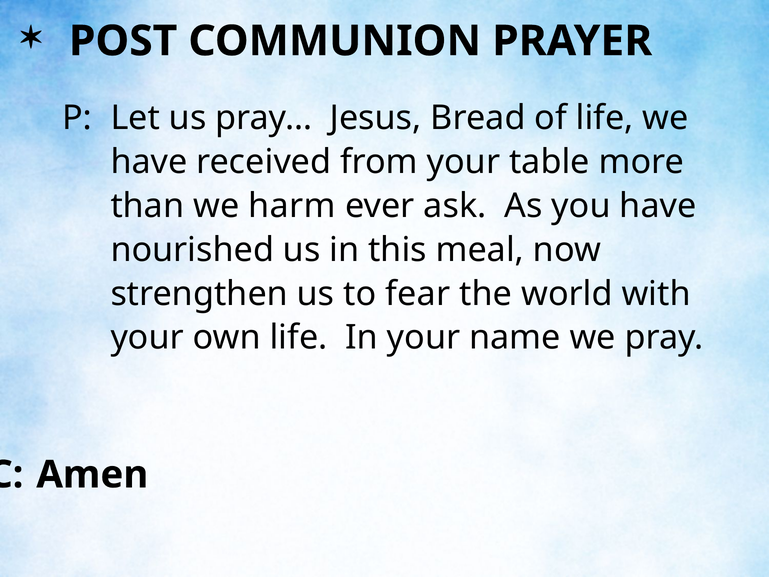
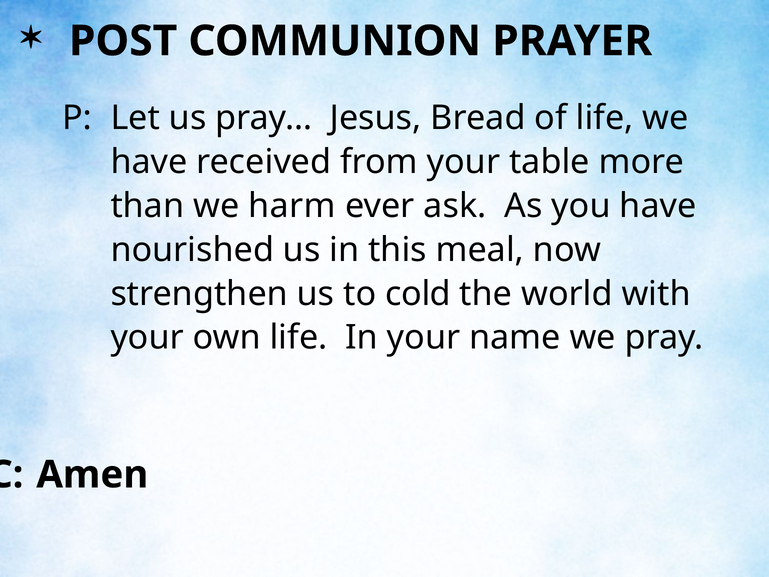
fear: fear -> cold (418, 294)
